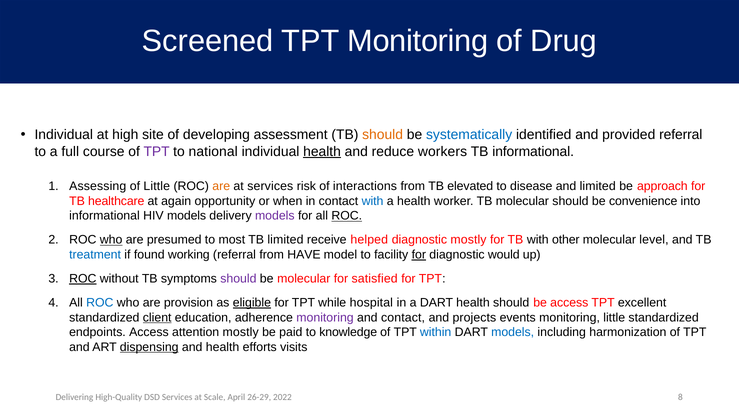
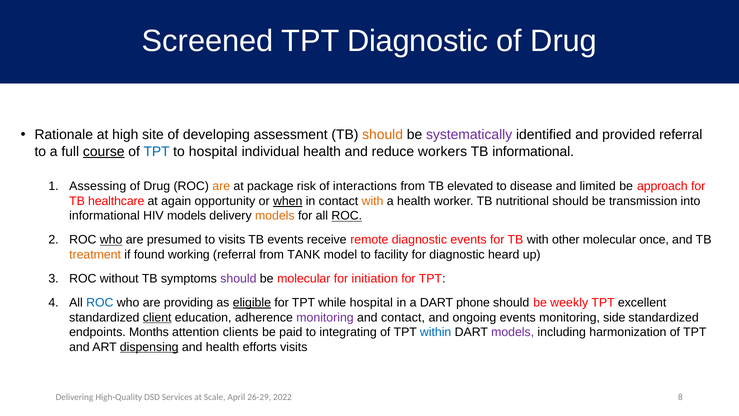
TPT Monitoring: Monitoring -> Diagnostic (418, 41)
Individual: Individual -> Rationale (64, 135)
systematically colour: blue -> purple (469, 135)
course underline: none -> present (104, 151)
TPT colour: purple -> blue (157, 151)
to national: national -> hospital (213, 151)
health underline: present -> none (322, 151)
Little: Little -> Drug (157, 186)
at services: services -> package (270, 186)
when underline: none -> present (288, 201)
with colour: blue -> orange (373, 201)
TB molecular: molecular -> nutritional (522, 201)
convenience: convenience -> transmission (643, 201)
models colour: purple -> orange (275, 216)
to most: most -> visits (232, 240)
TB limited: limited -> events (285, 240)
helped: helped -> remote (369, 240)
diagnostic mostly: mostly -> events (469, 240)
level: level -> once (654, 240)
treatment colour: blue -> orange (95, 254)
HAVE: HAVE -> TANK (304, 254)
for underline: present -> none (419, 254)
would: would -> heard (504, 254)
ROC underline: present -> none (83, 278)
satisfied: satisfied -> initiation (375, 278)
provision: provision -> providing (189, 302)
DART health: health -> phone (473, 302)
be access: access -> weekly (569, 302)
projects: projects -> ongoing (474, 317)
monitoring little: little -> side (614, 317)
endpoints Access: Access -> Months (149, 332)
attention mostly: mostly -> clients (241, 332)
knowledge: knowledge -> integrating (348, 332)
models colour: blue -> purple (513, 332)
